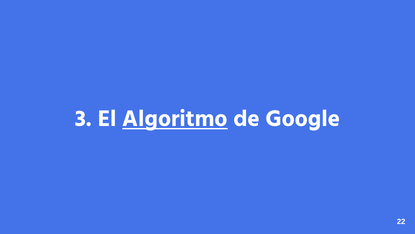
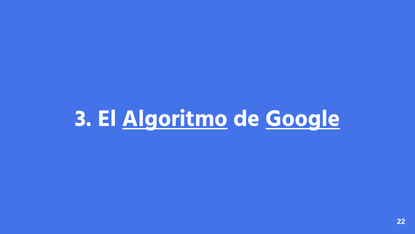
Google underline: none -> present (303, 118)
